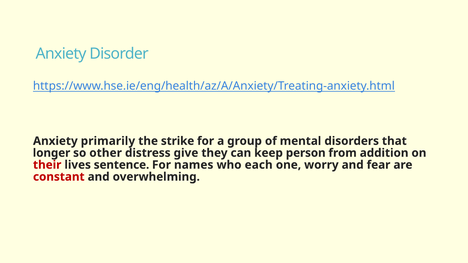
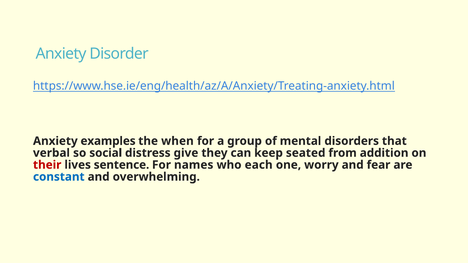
primarily: primarily -> examples (108, 141)
strike: strike -> when (177, 141)
longer: longer -> verbal (52, 153)
other: other -> social (106, 153)
person: person -> seated (306, 153)
constant colour: red -> blue (59, 177)
